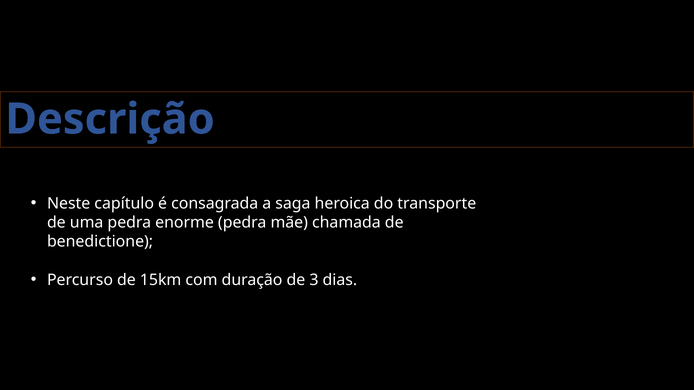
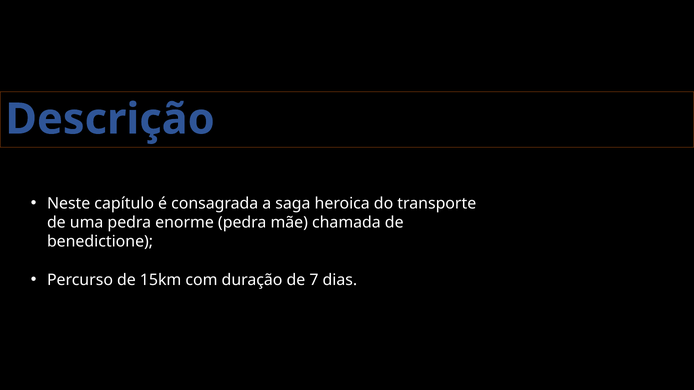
3: 3 -> 7 (314, 280)
